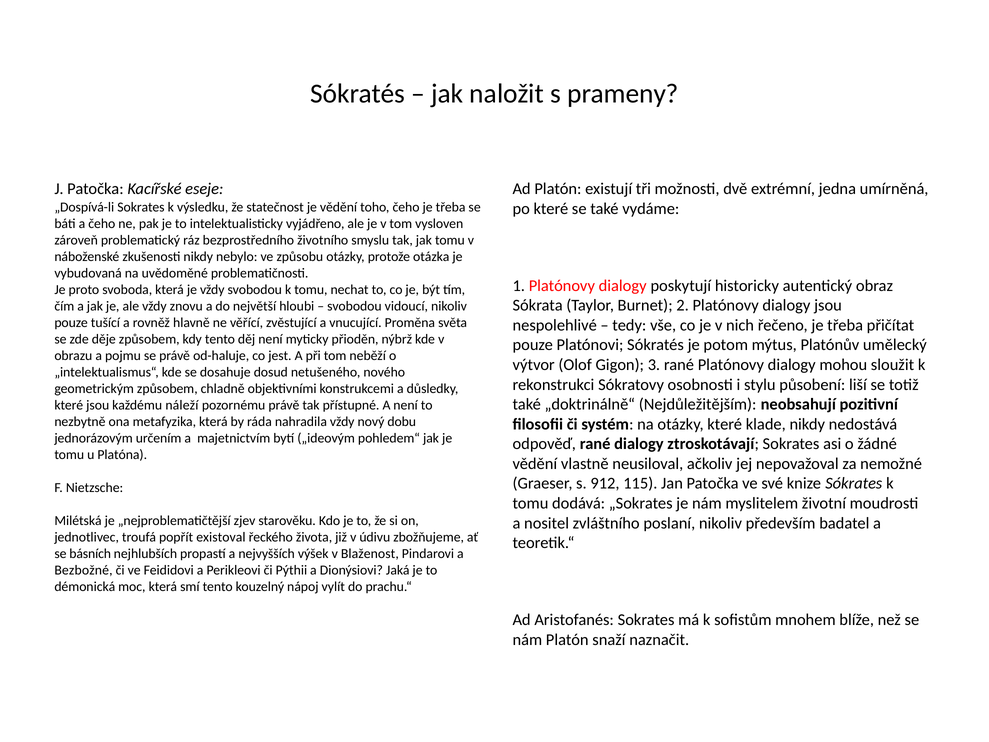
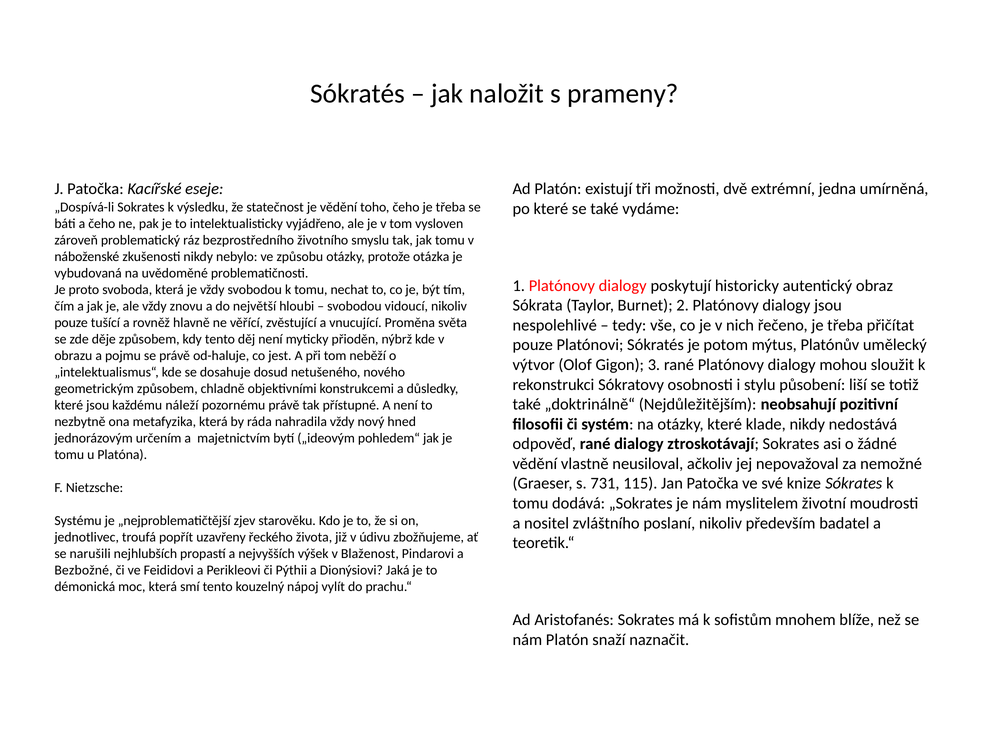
dobu: dobu -> hned (402, 422)
912: 912 -> 731 (605, 483)
Milétská: Milétská -> Systému (78, 521)
existoval: existoval -> uzavřeny (221, 537)
básních: básních -> narušili (90, 554)
